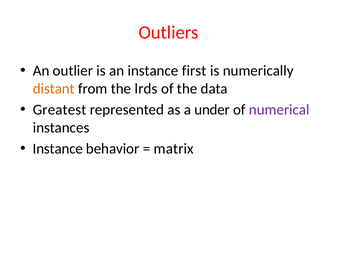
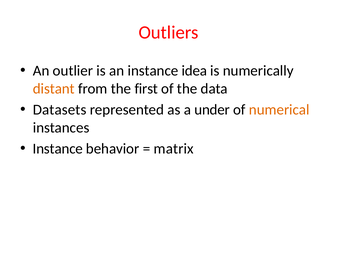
first: first -> idea (194, 71)
lrds: lrds -> first (146, 89)
Greatest: Greatest -> Datasets (60, 110)
numerical colour: purple -> orange (279, 110)
